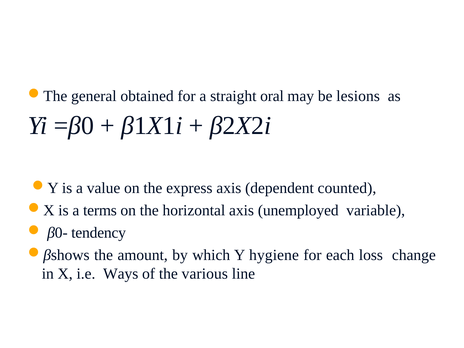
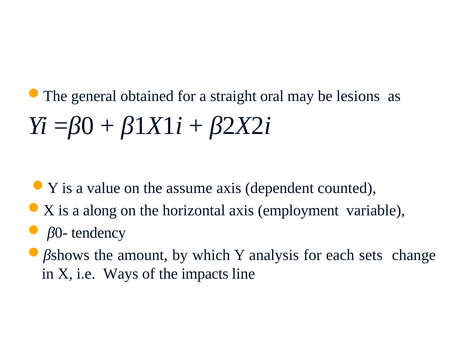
express: express -> assume (189, 188)
terms: terms -> along (100, 211)
unemployed: unemployed -> employment (298, 211)
hygiene: hygiene -> analysis (274, 255)
loss: loss -> sets (371, 255)
various: various -> impacts (205, 274)
